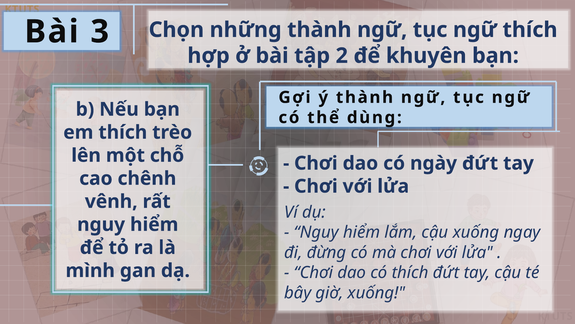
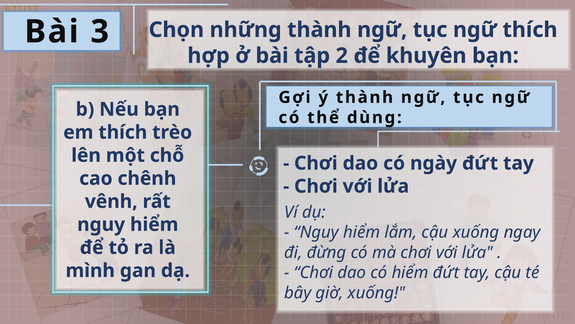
có thích: thích -> hiểm (410, 272)
